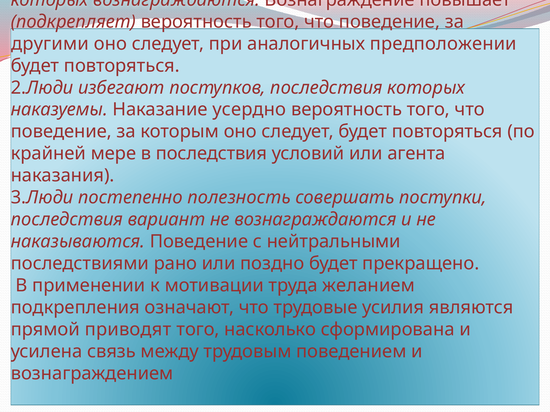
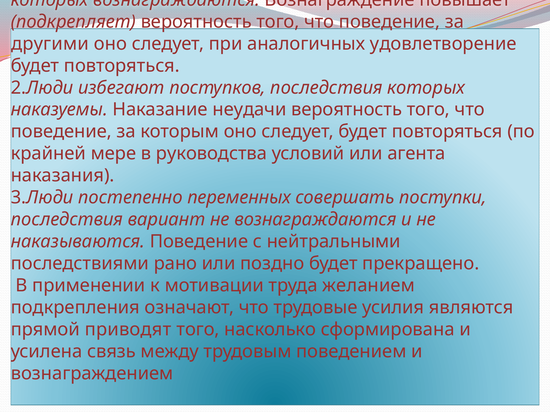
предположении: предположении -> удовлетворение (443, 44)
усердно: усердно -> неудачи (249, 110)
в последствия: последствия -> руководства (211, 154)
полезность: полезность -> переменных (239, 198)
